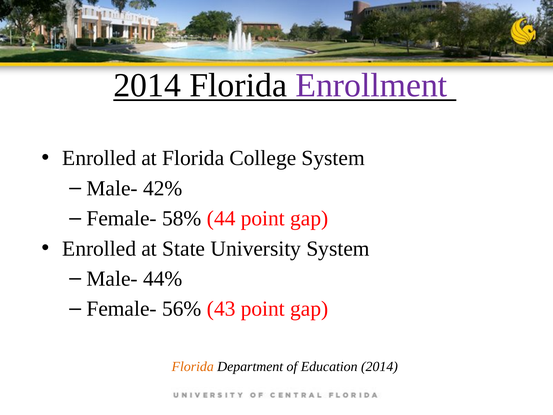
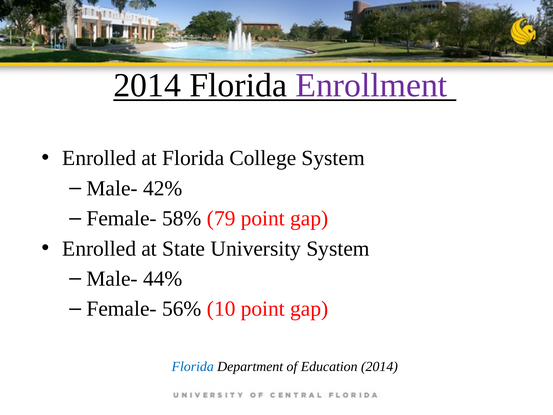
44: 44 -> 79 (221, 218)
43: 43 -> 10 (221, 309)
Florida colour: orange -> blue (193, 367)
